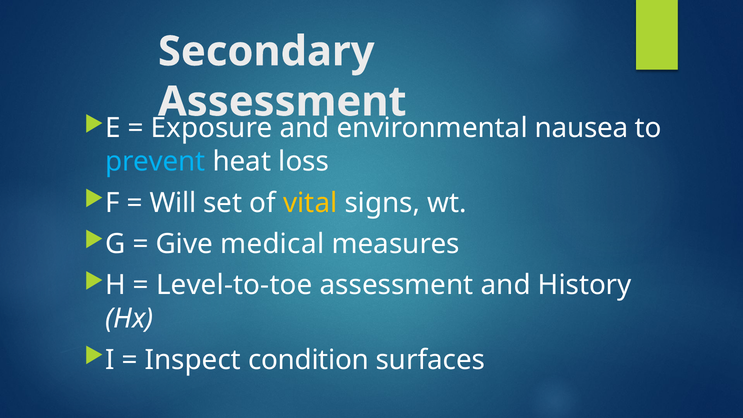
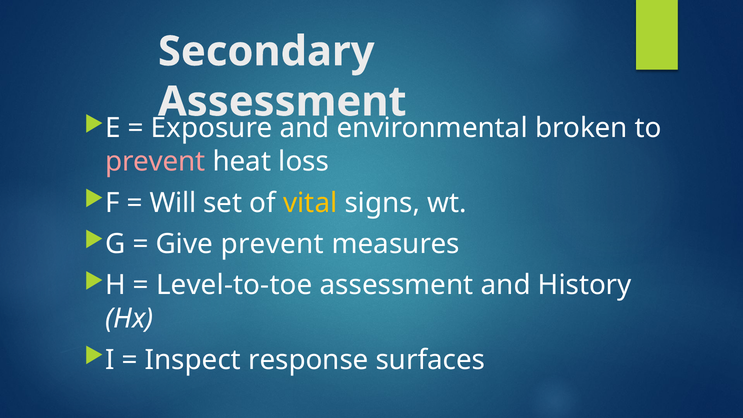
nausea: nausea -> broken (581, 128)
prevent colour: light blue -> pink (155, 162)
Give medical: medical -> prevent (272, 244)
condition: condition -> response (308, 360)
